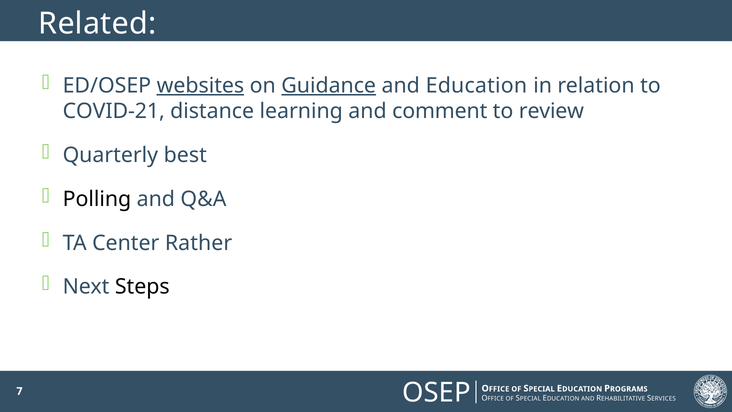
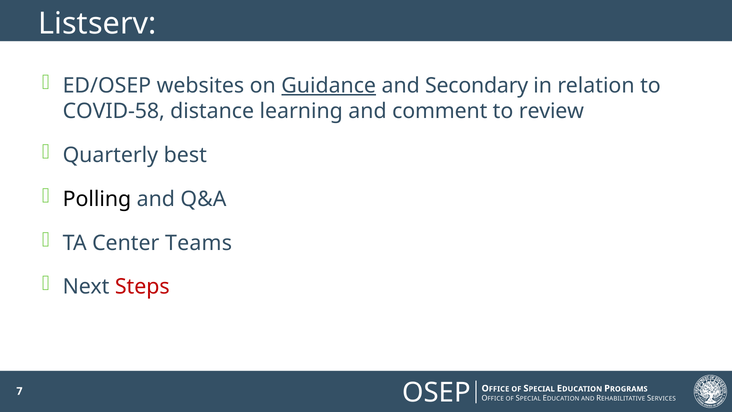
Related: Related -> Listserv (97, 24)
websites underline: present -> none (200, 86)
and Education: Education -> Secondary (477, 86)
COVID-21: COVID-21 -> COVID-58 (114, 111)
Rather: Rather -> Teams (199, 243)
Steps colour: black -> red (142, 287)
